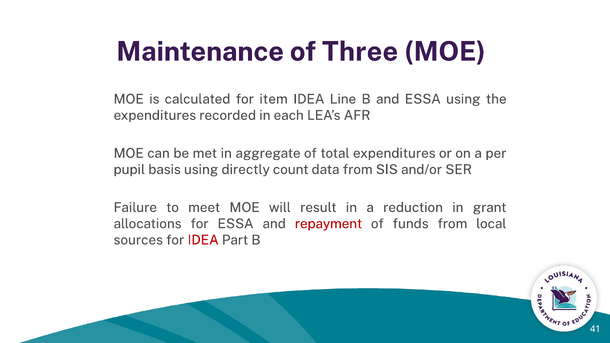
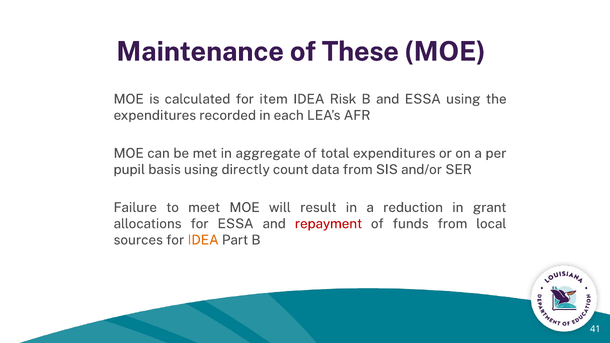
Three: Three -> These (360, 52)
Line: Line -> Risk (343, 99)
IDEA colour: red -> orange (203, 240)
